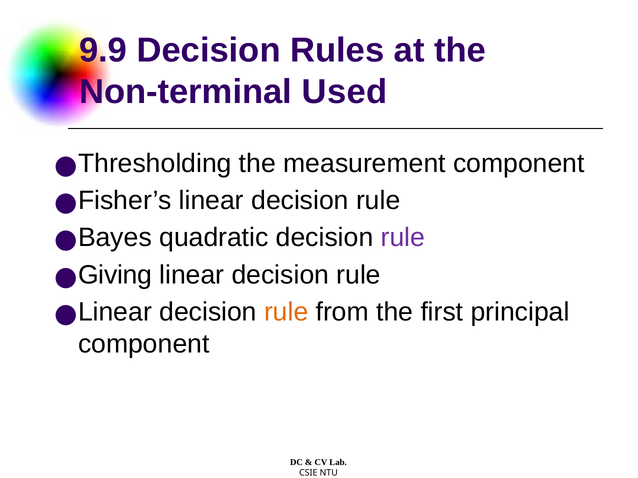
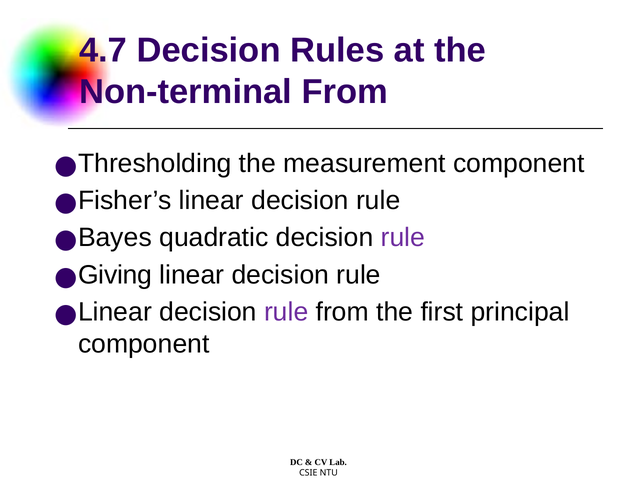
9.9: 9.9 -> 4.7 (103, 51)
Non-terminal Used: Used -> From (345, 92)
rule colour: orange -> purple (286, 312)
